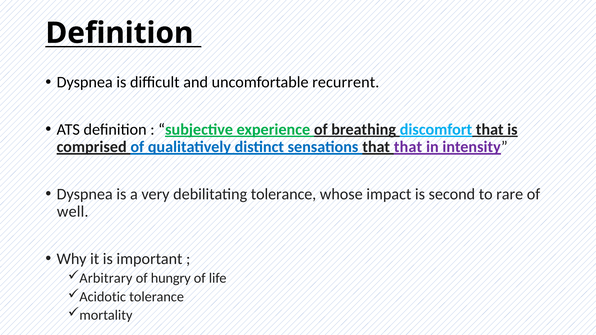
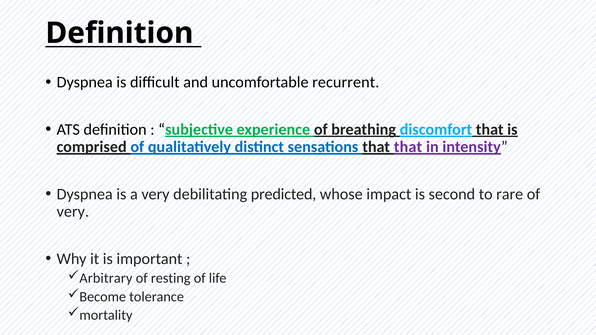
debilitating tolerance: tolerance -> predicted (284, 194)
well: well -> very (73, 212)
hungry: hungry -> resting (171, 278)
Acidotic: Acidotic -> Become (103, 297)
